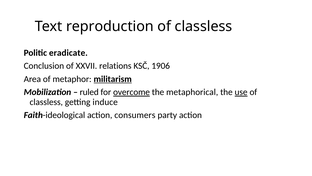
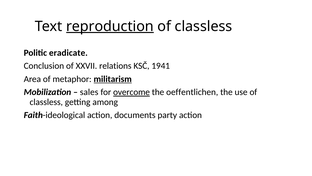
reproduction underline: none -> present (110, 26)
1906: 1906 -> 1941 (161, 66)
ruled: ruled -> sales (89, 92)
metaphorical: metaphorical -> oeffentlichen (192, 92)
use underline: present -> none (241, 92)
induce: induce -> among (105, 102)
consumers: consumers -> documents (135, 115)
